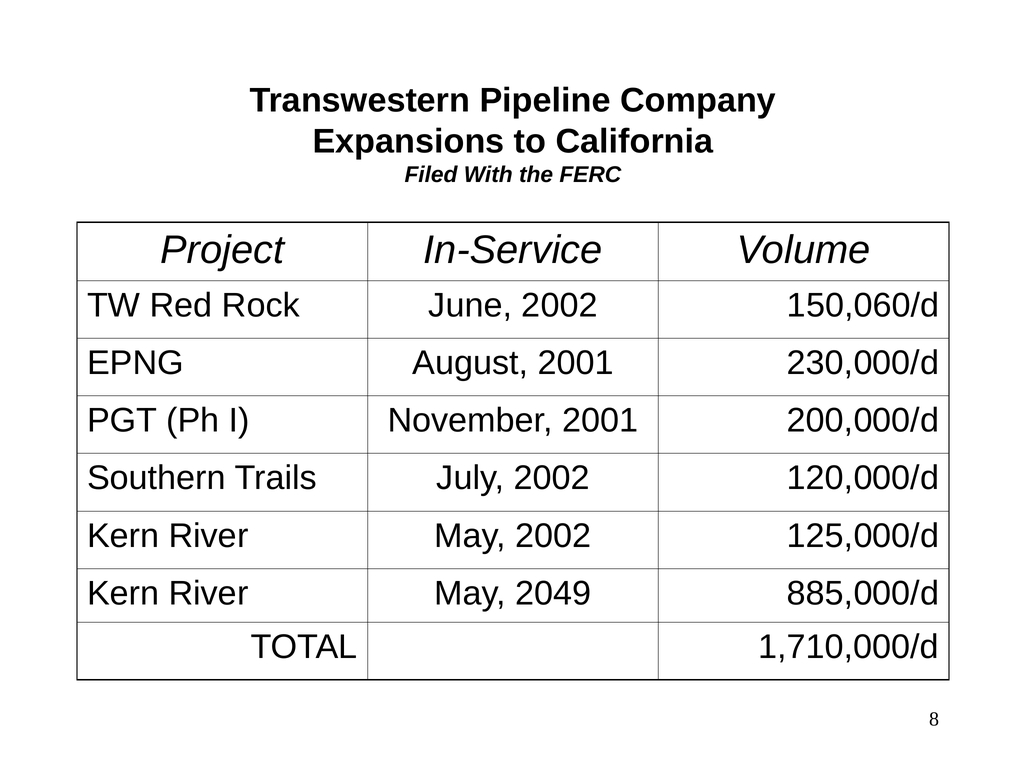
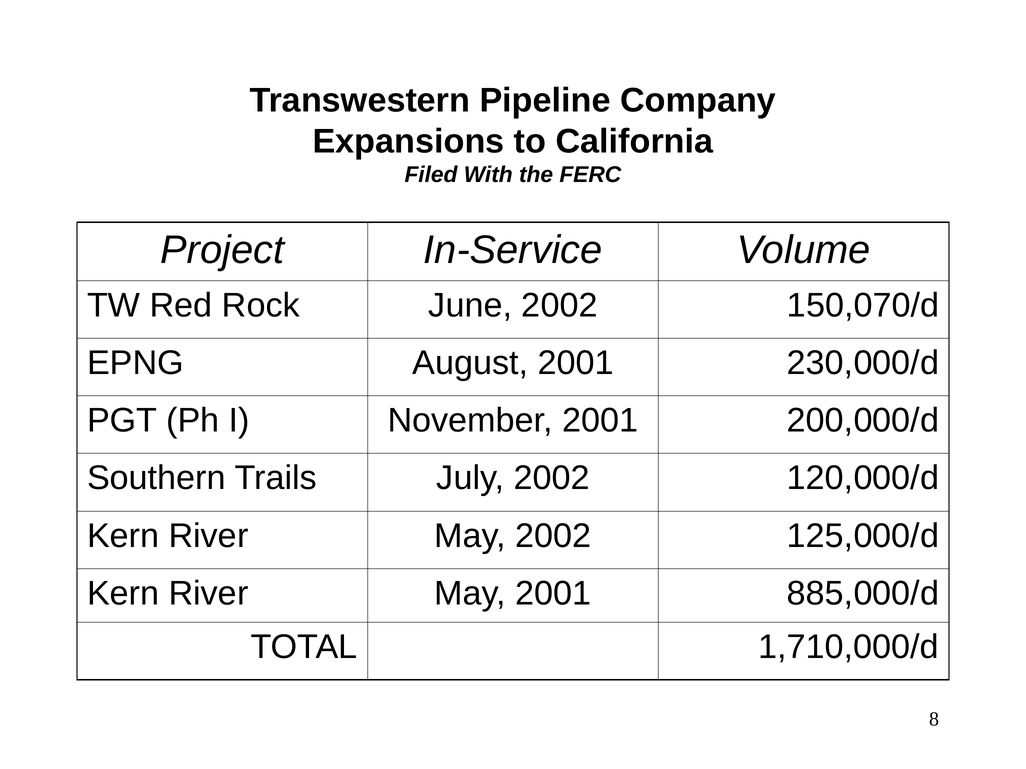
150,060/d: 150,060/d -> 150,070/d (863, 306)
May 2049: 2049 -> 2001 (553, 594)
